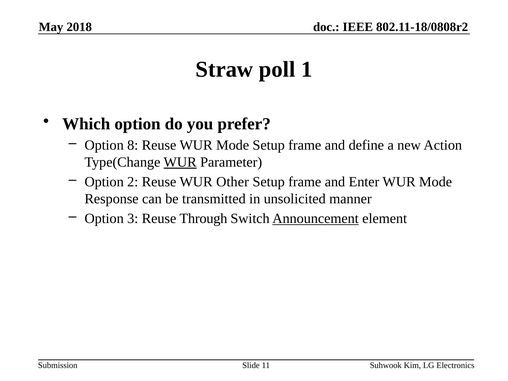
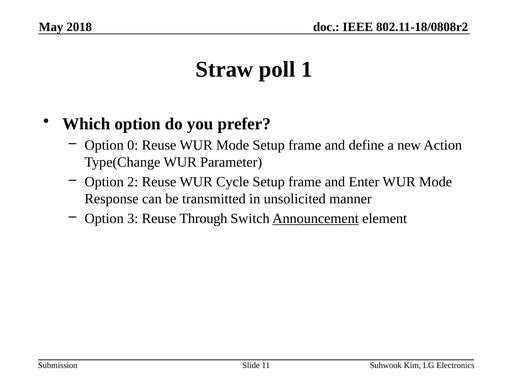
8: 8 -> 0 (133, 145)
WUR underline: present -> none (180, 162)
Other: Other -> Cycle (233, 182)
